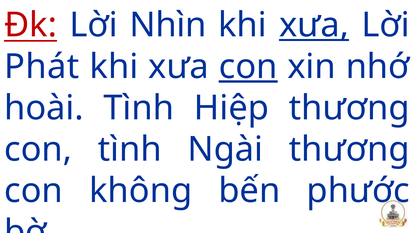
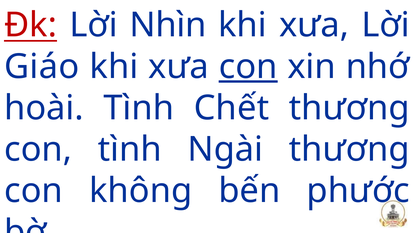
xưa underline: present -> none (314, 25)
Phát: Phát -> Giáo (42, 67)
Hiệp: Hiệp -> Chết (231, 108)
